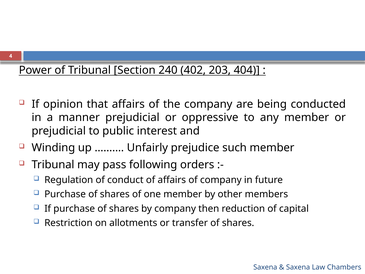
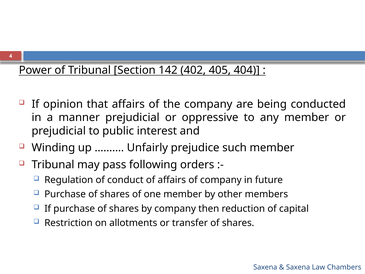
240: 240 -> 142 (168, 70)
203: 203 -> 405 (220, 70)
